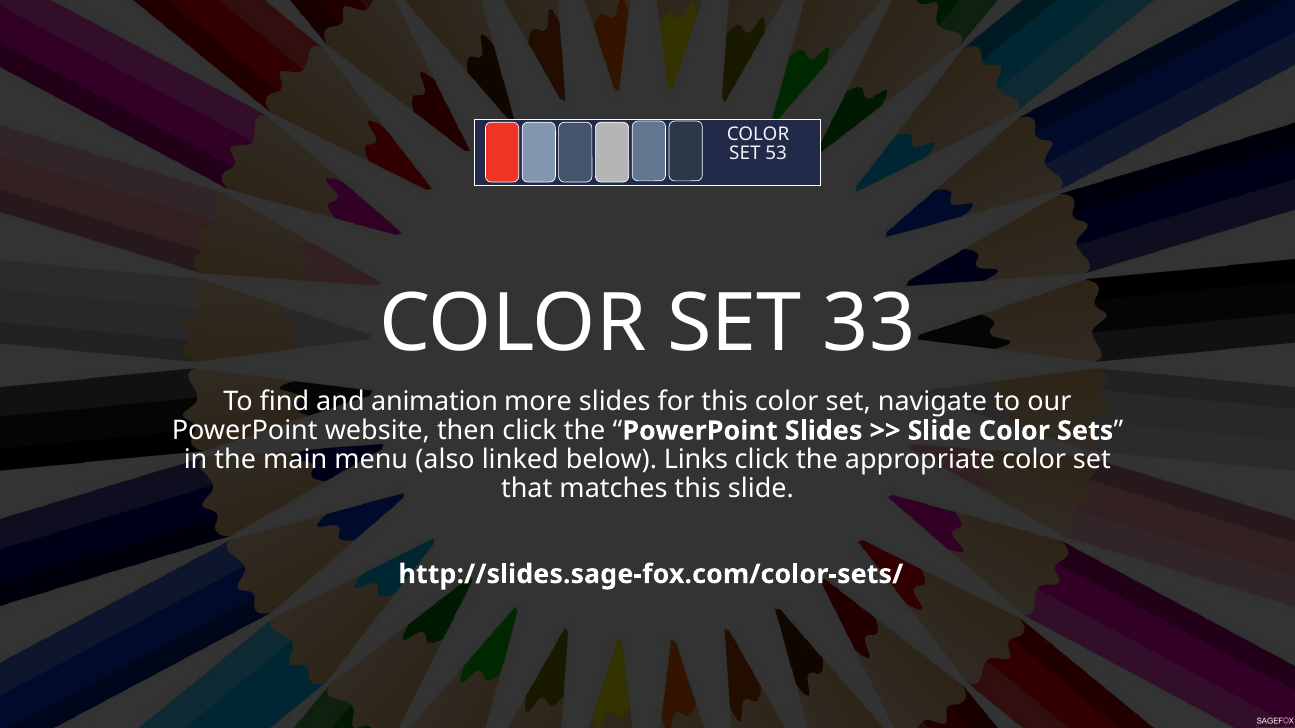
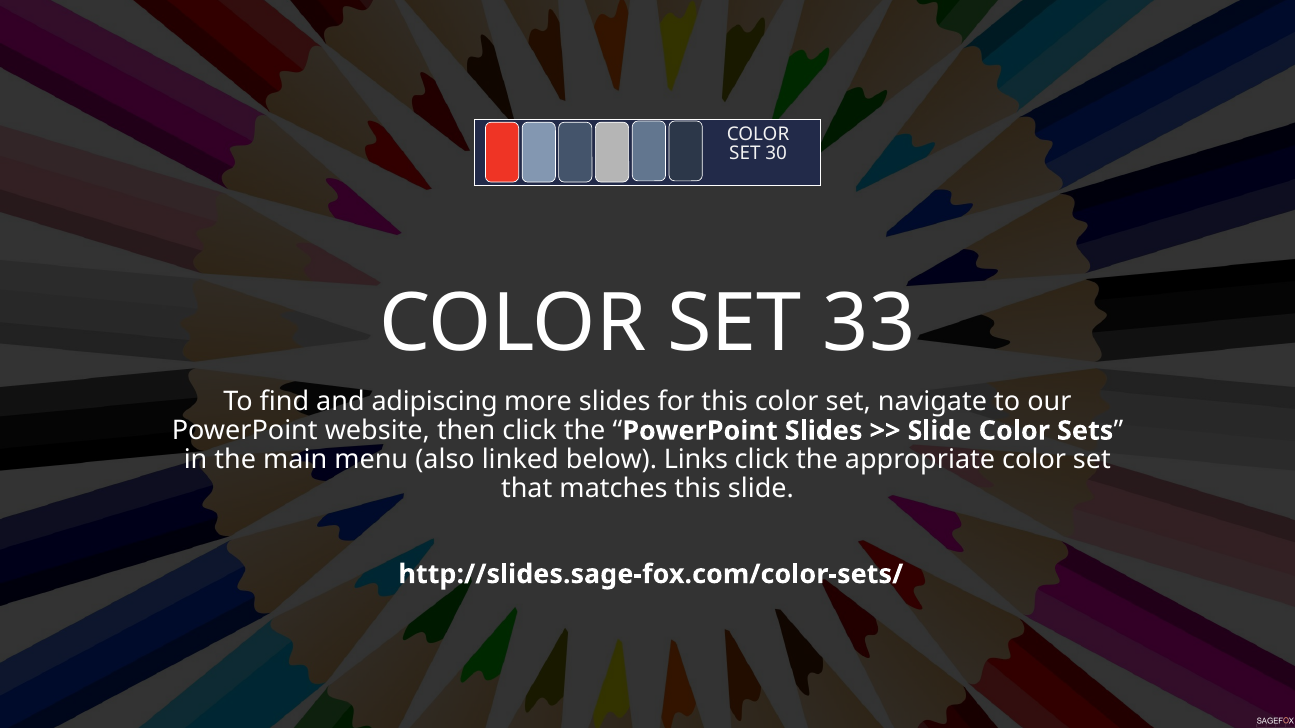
53: 53 -> 30 (776, 154)
animation: animation -> adipiscing (435, 402)
